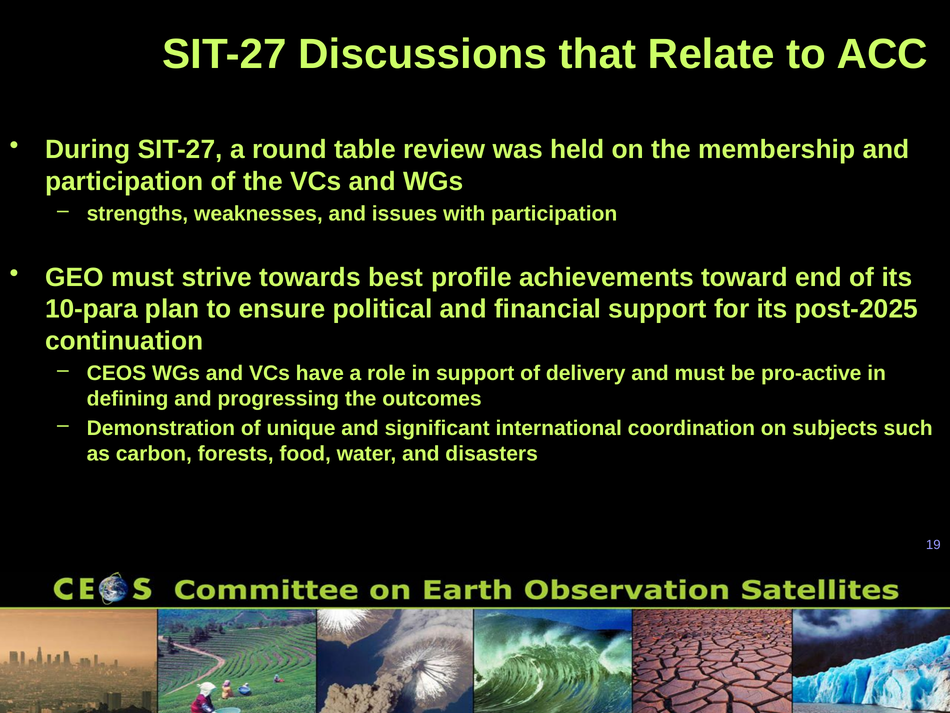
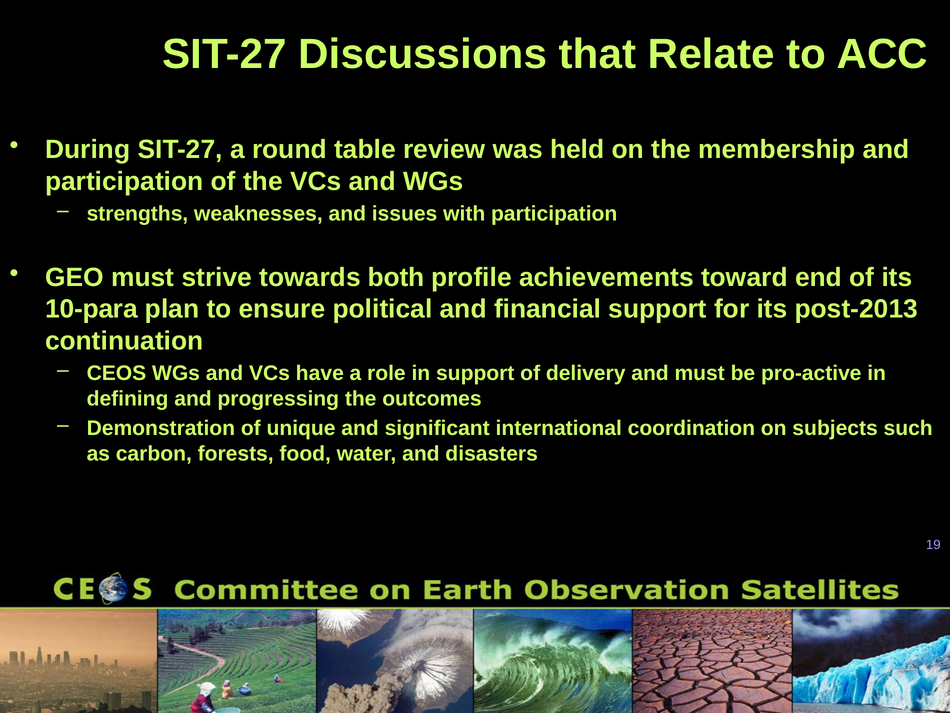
best: best -> both (396, 277)
post-2025: post-2025 -> post-2013 (856, 309)
